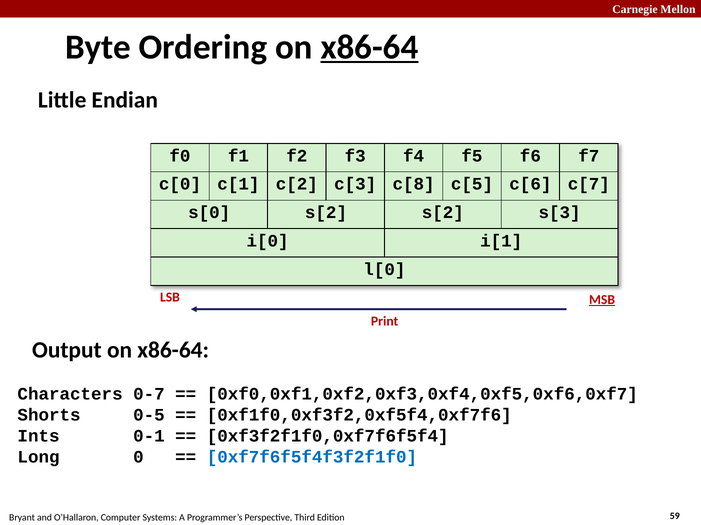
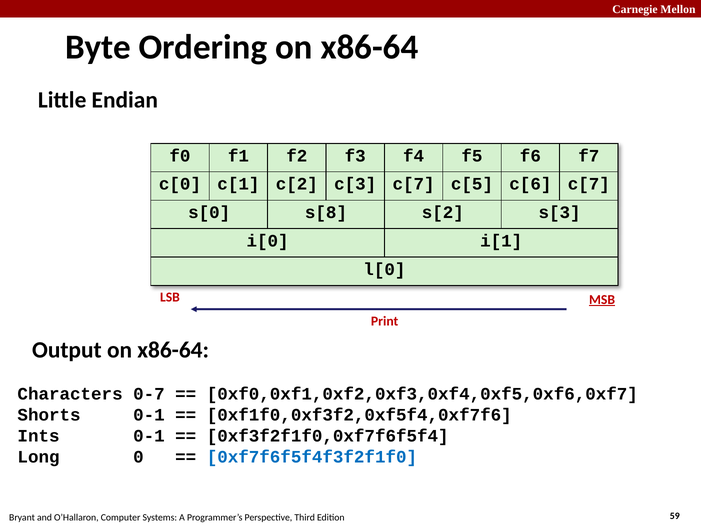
x86-64 underline: present -> none (369, 47)
c[3 c[8: c[8 -> c[7 (414, 184)
s[0 s[2: s[2 -> s[8 (326, 213)
Shorts 0-5: 0-5 -> 0-1 (149, 415)
